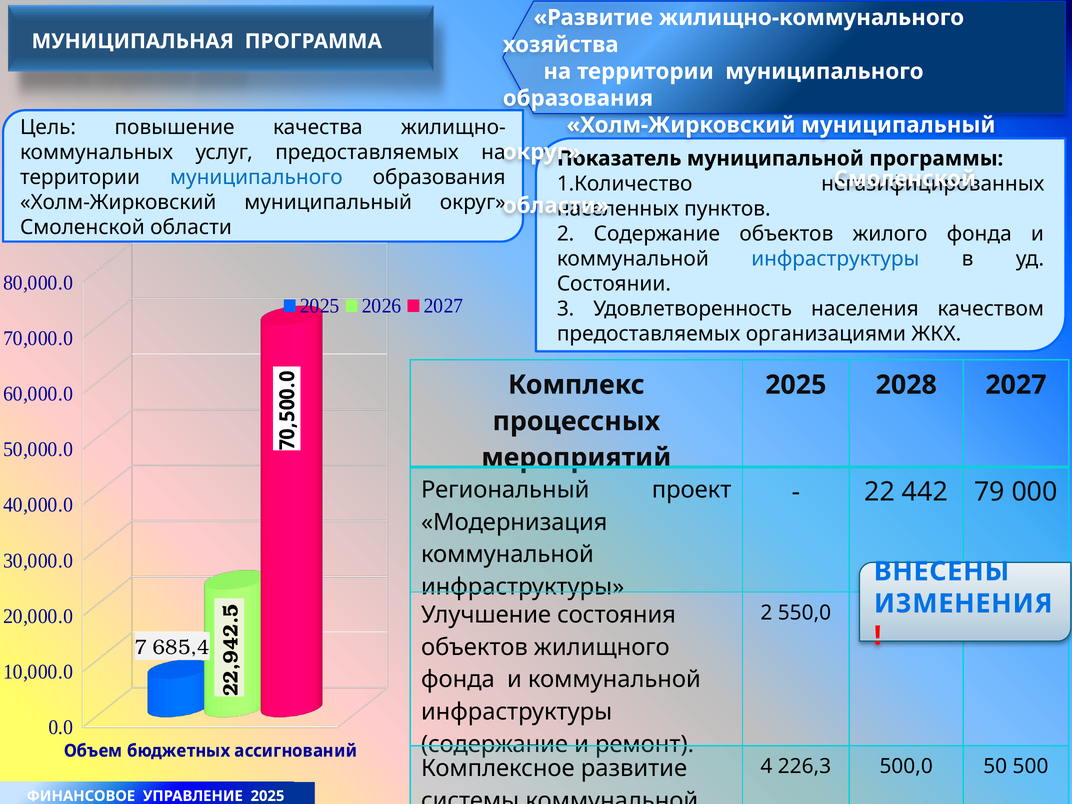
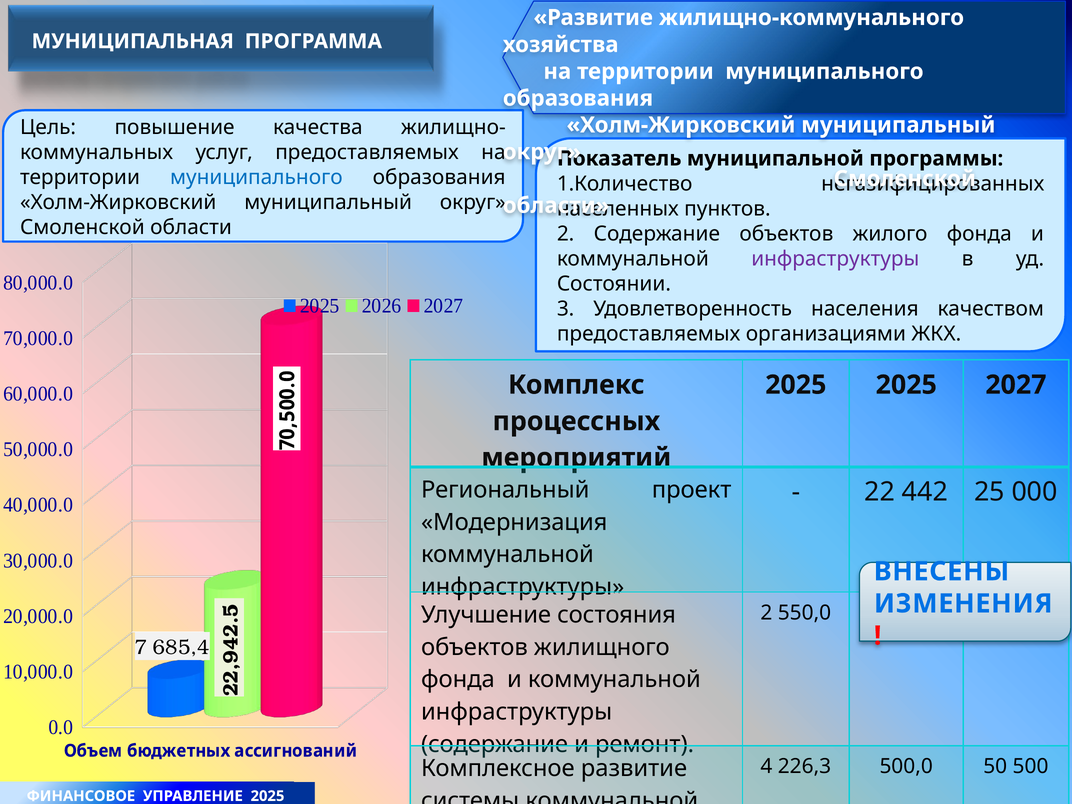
инфраструктуры colour: blue -> purple (835, 259)
2025 2028: 2028 -> 2025 (906, 385)
79: 79 -> 25 (989, 492)
